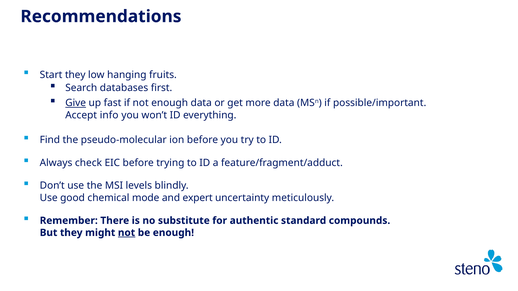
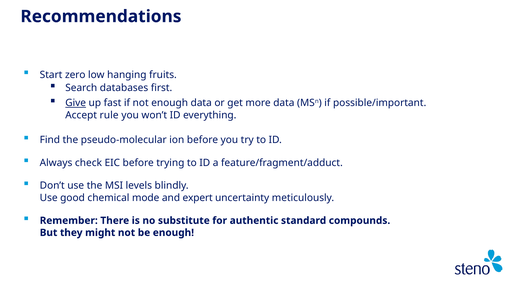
Start they: they -> zero (75, 75)
info: info -> rule (109, 115)
not underline: present -> none (127, 233)
